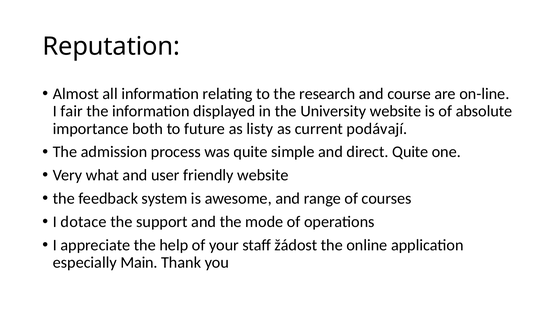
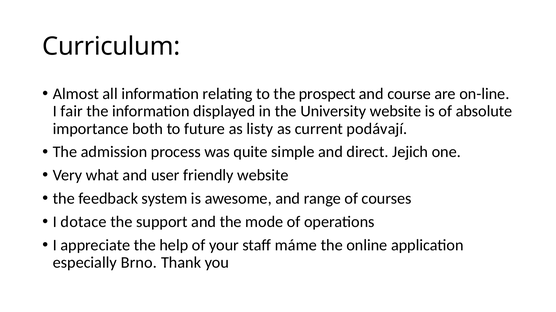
Reputation: Reputation -> Curriculum (111, 47)
research: research -> prospect (327, 94)
direct Quite: Quite -> Jejich (410, 152)
žádost: žádost -> máme (296, 246)
Main: Main -> Brno (139, 263)
